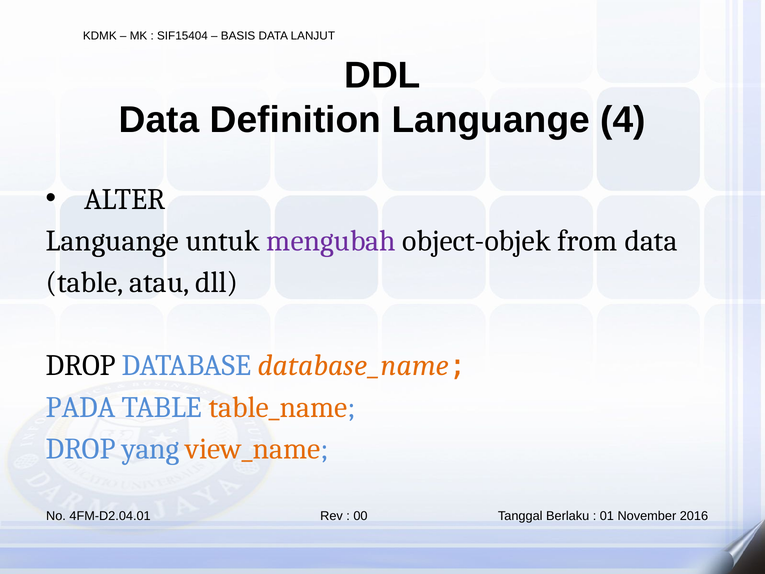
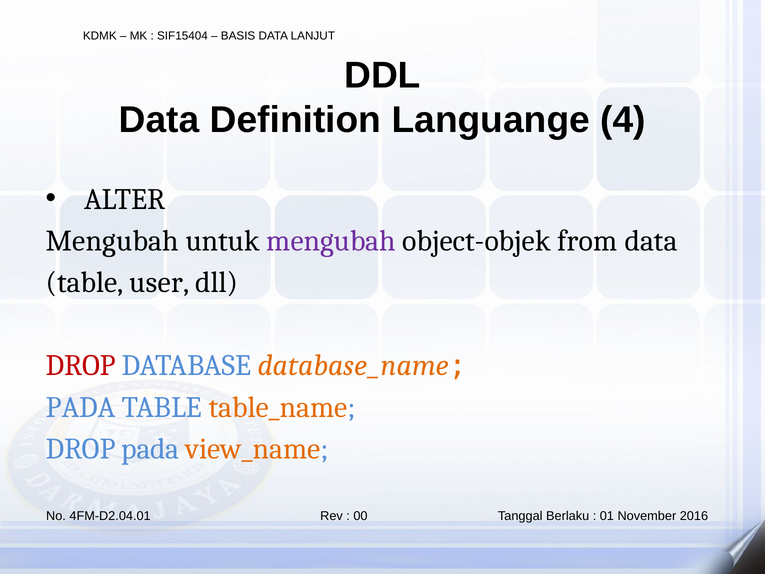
Languange: Languange -> Mengubah (112, 241)
atau: atau -> user (159, 282)
DROP colour: black -> red (81, 366)
DROP yang: yang -> pada (150, 449)
